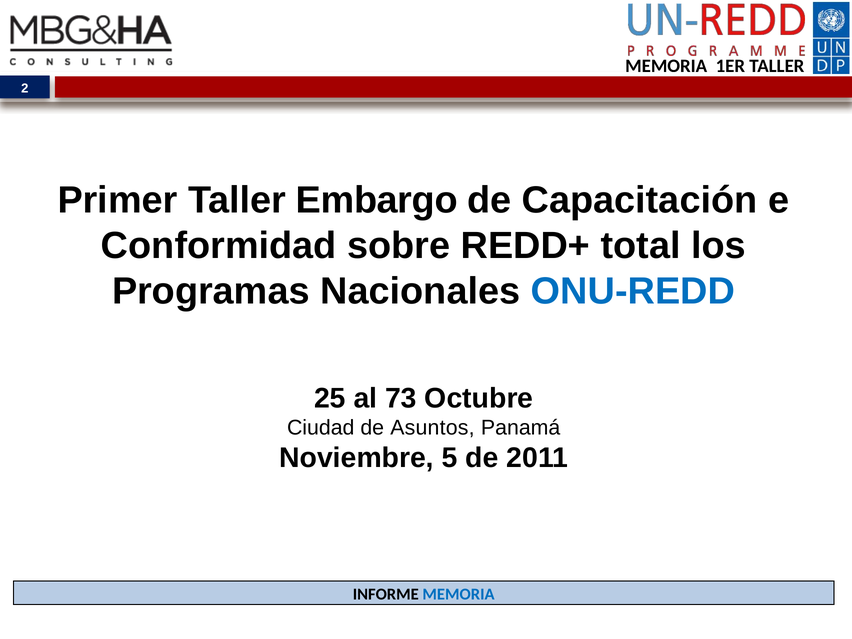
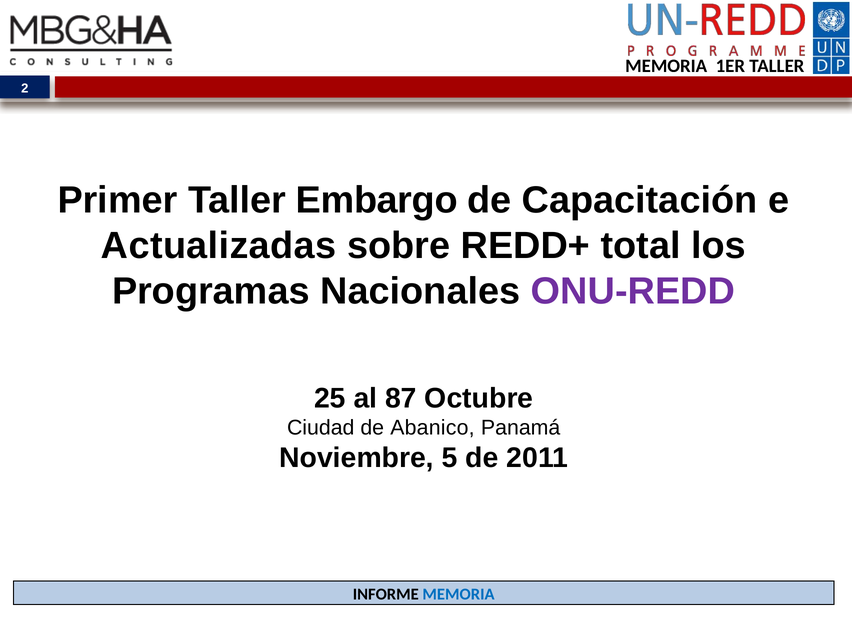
Conformidad: Conformidad -> Actualizadas (219, 246)
ONU-REDD colour: blue -> purple (633, 291)
73: 73 -> 87 (401, 398)
Asuntos: Asuntos -> Abanico (432, 428)
